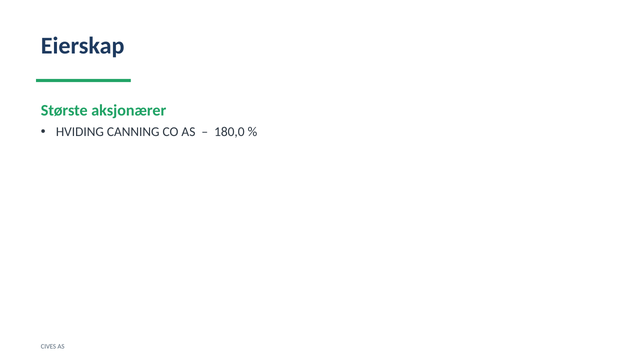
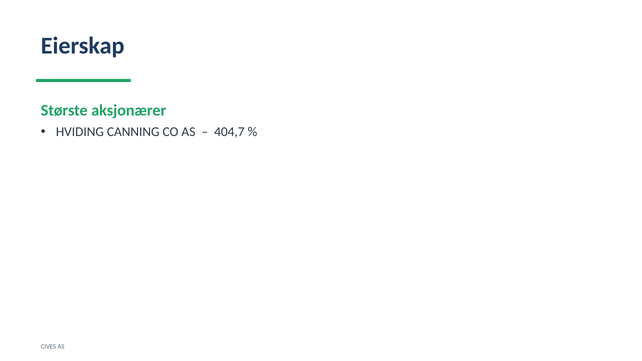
180,0: 180,0 -> 404,7 (229, 132)
